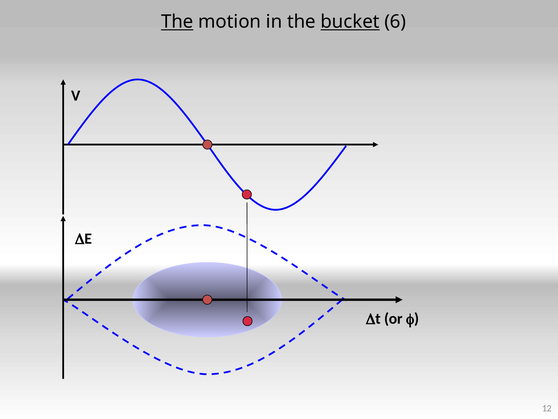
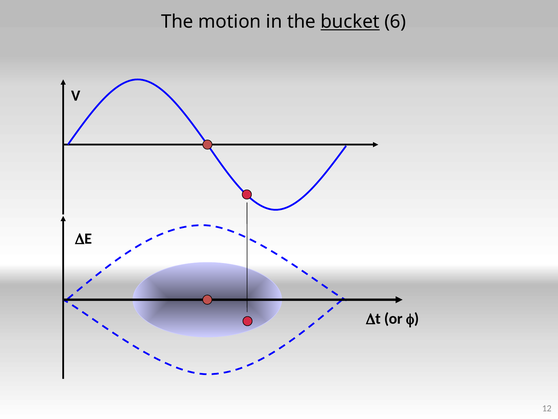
The underline: present -> none (177, 22)
